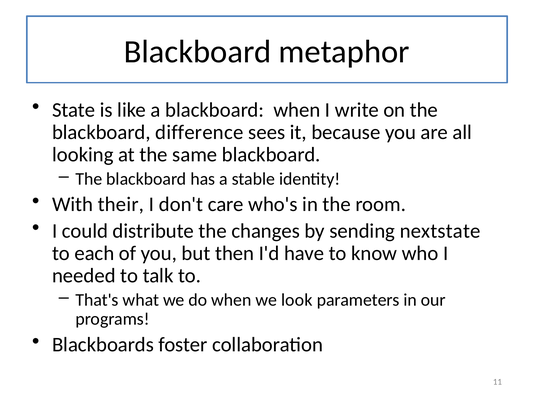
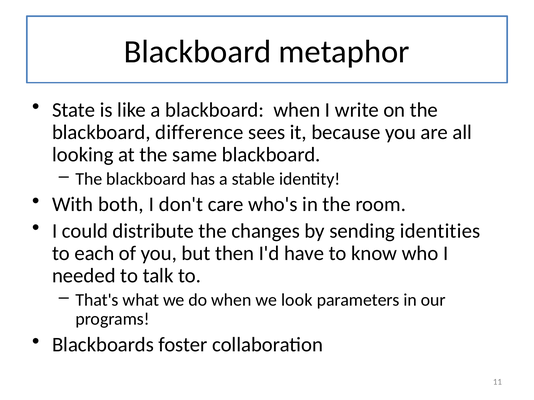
their: their -> both (121, 205)
nextstate: nextstate -> identities (440, 231)
